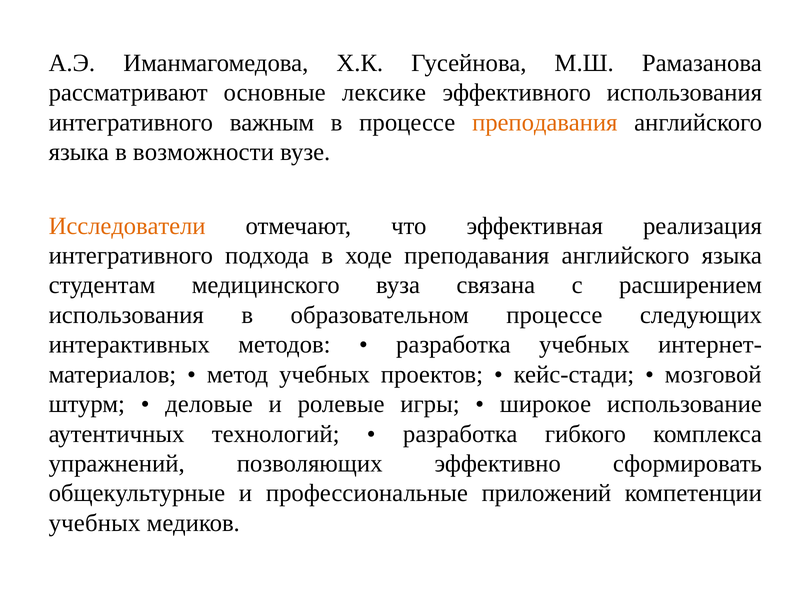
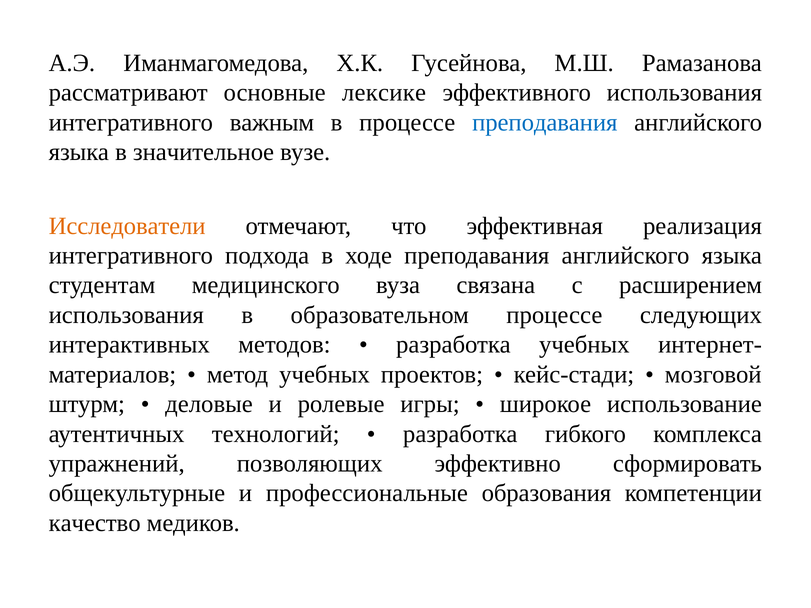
преподавания colour: orange -> blue (545, 122)
возможности: возможности -> значительное (204, 152)
приложений: приложений -> образования (546, 494)
учебных: учебных -> качество (95, 523)
